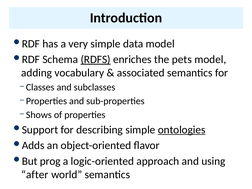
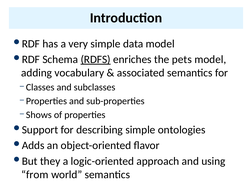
ontologies underline: present -> none (182, 130)
prog: prog -> they (50, 161)
after: after -> from (35, 175)
